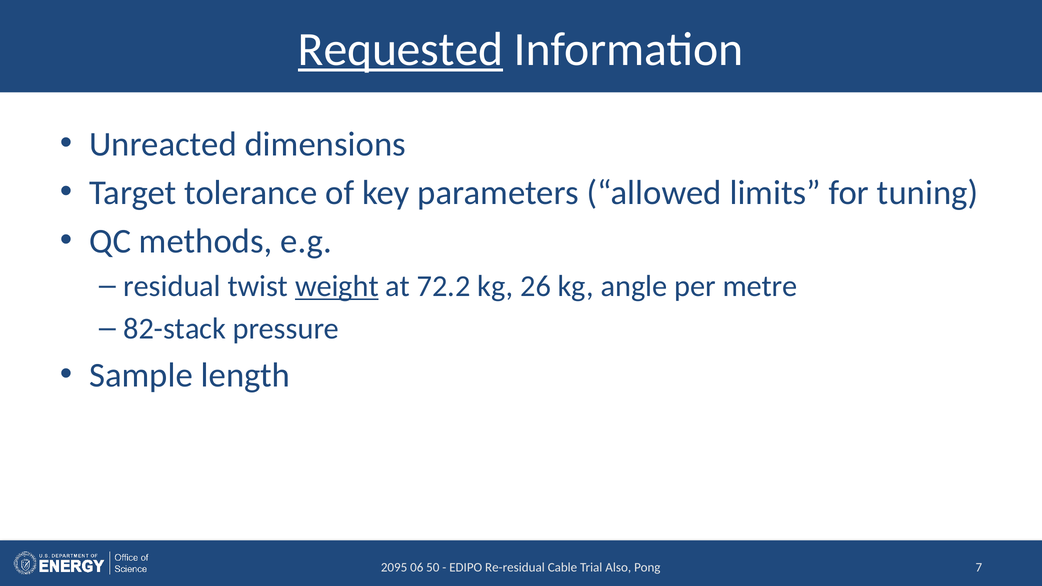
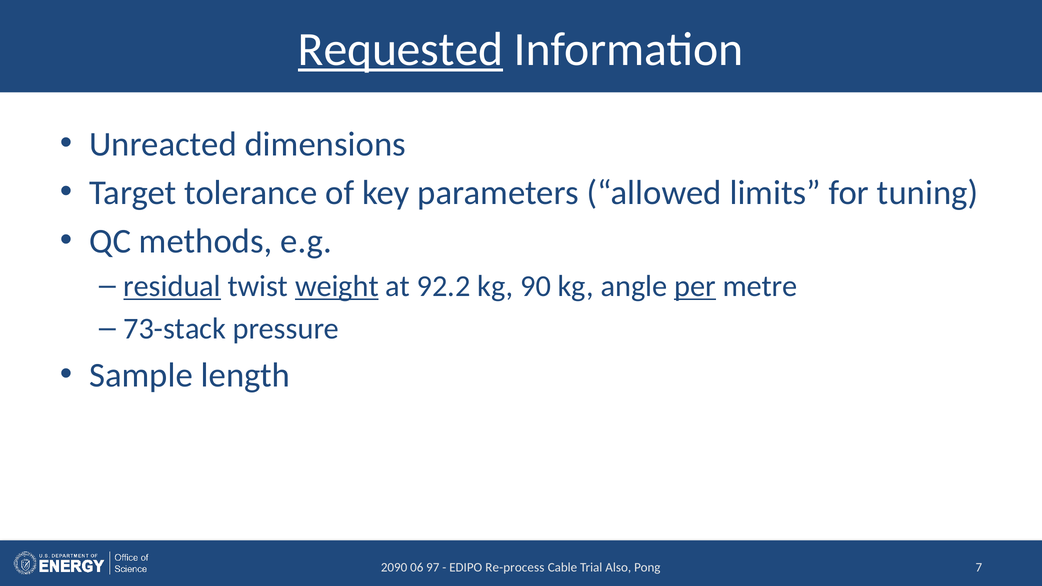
residual underline: none -> present (172, 286)
72.2: 72.2 -> 92.2 (444, 286)
26: 26 -> 90 (536, 286)
per underline: none -> present (695, 286)
82-stack: 82-stack -> 73-stack (175, 329)
2095: 2095 -> 2090 (394, 567)
50: 50 -> 97 (433, 567)
Re-residual: Re-residual -> Re-process (515, 567)
